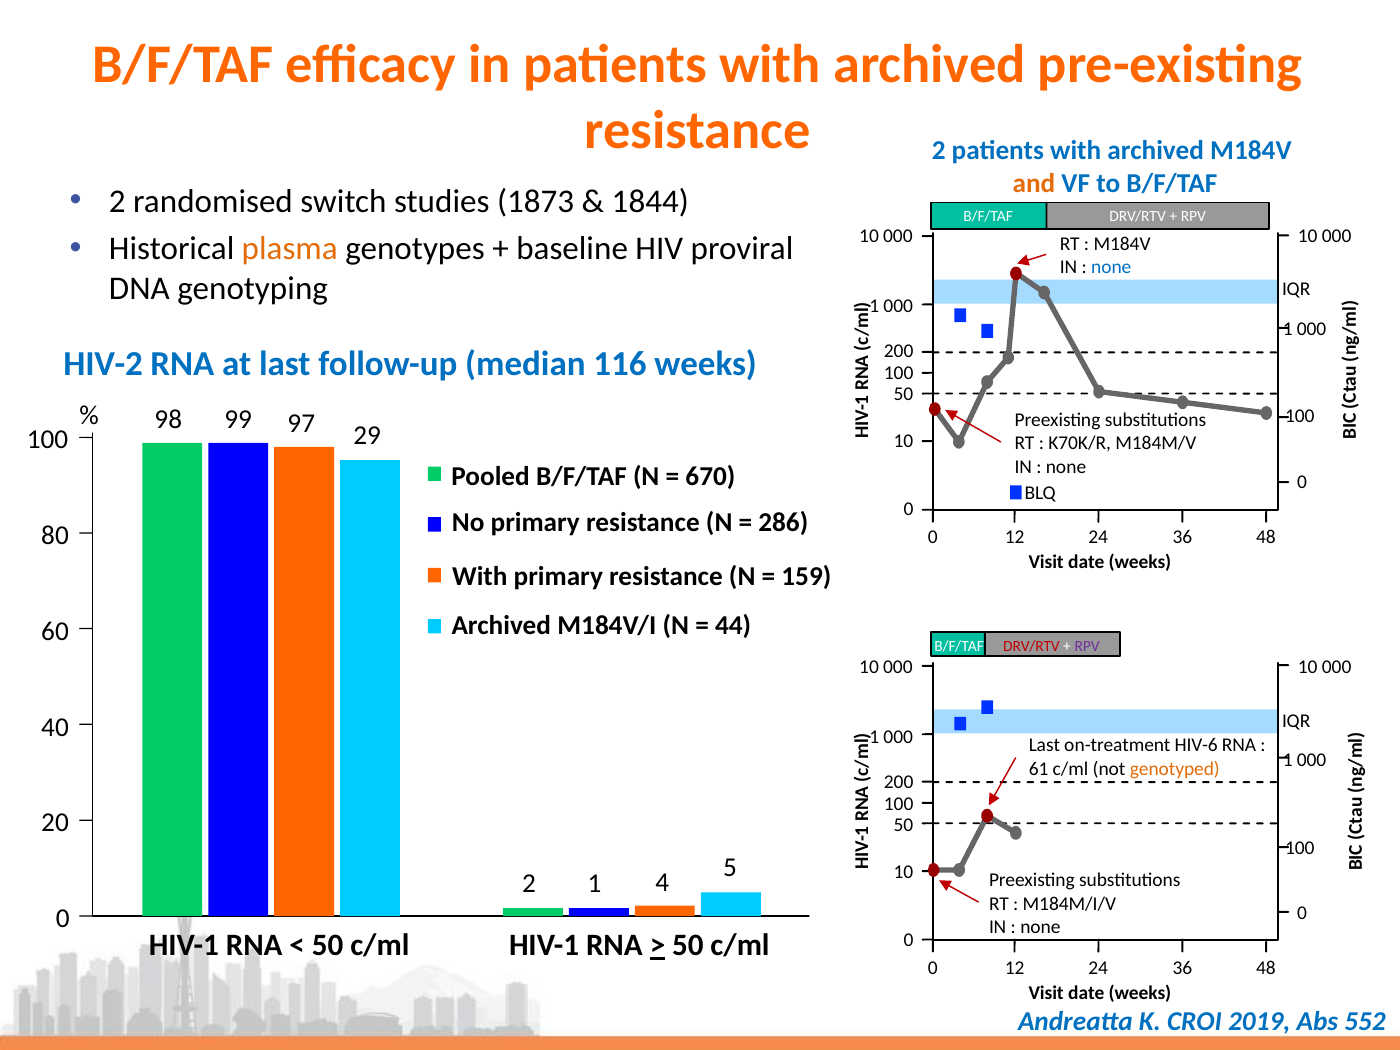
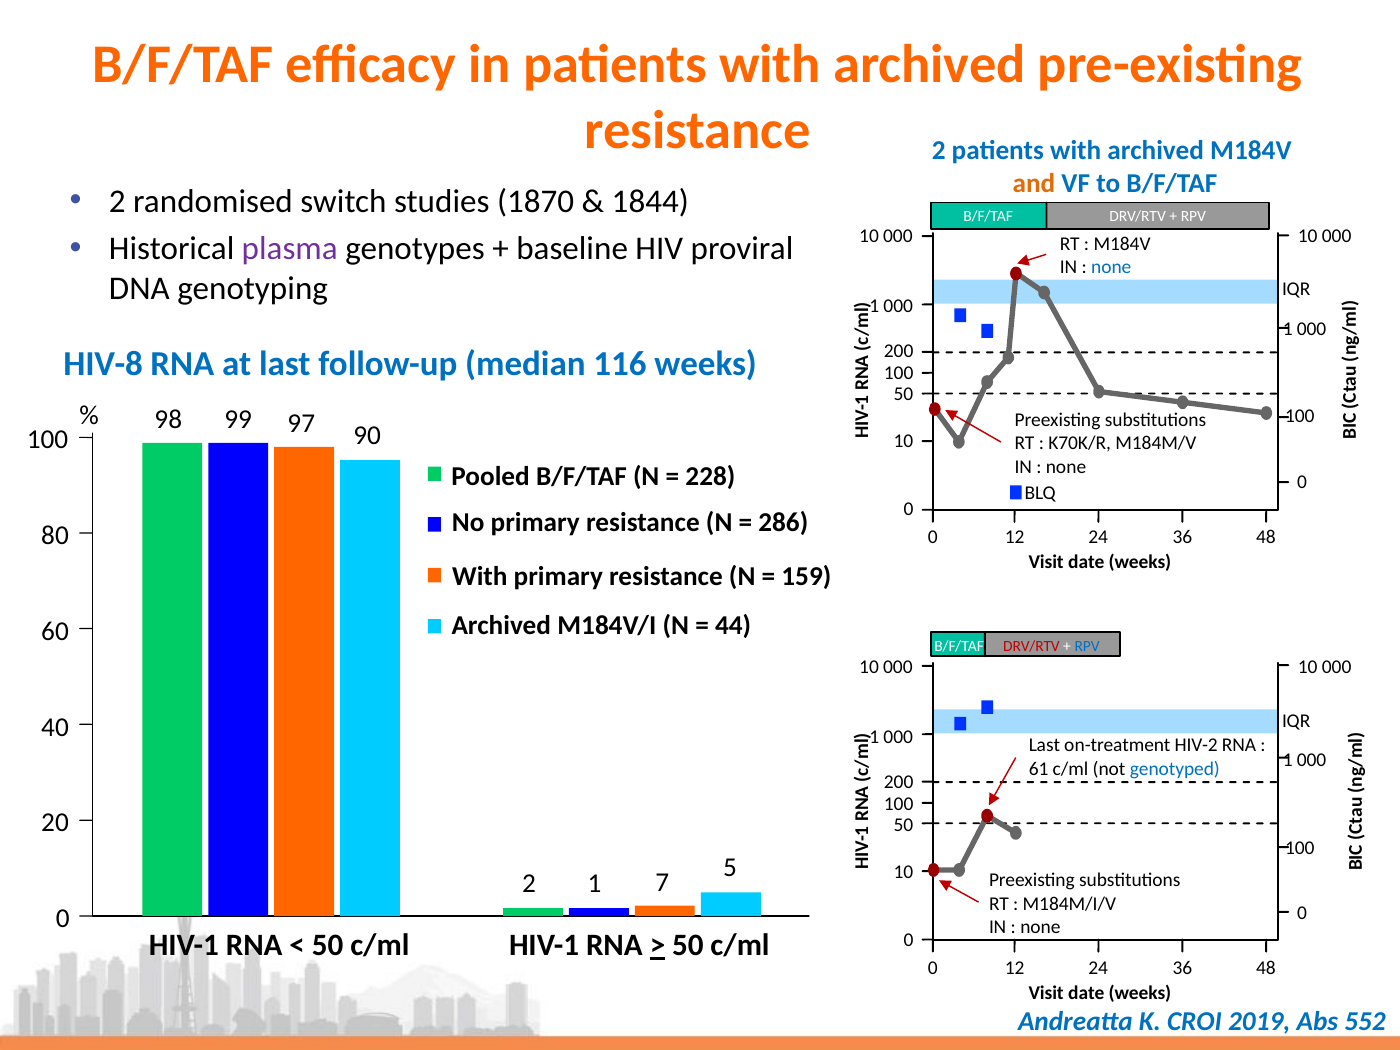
1873: 1873 -> 1870 (536, 201)
plasma colour: orange -> purple (290, 249)
HIV-2: HIV-2 -> HIV-8 (103, 364)
29: 29 -> 90 (367, 436)
670: 670 -> 228 (710, 477)
RPV colour: purple -> blue (1087, 646)
HIV-6: HIV-6 -> HIV-2 (1196, 745)
genotyped colour: orange -> blue (1175, 769)
4: 4 -> 7 (662, 882)
